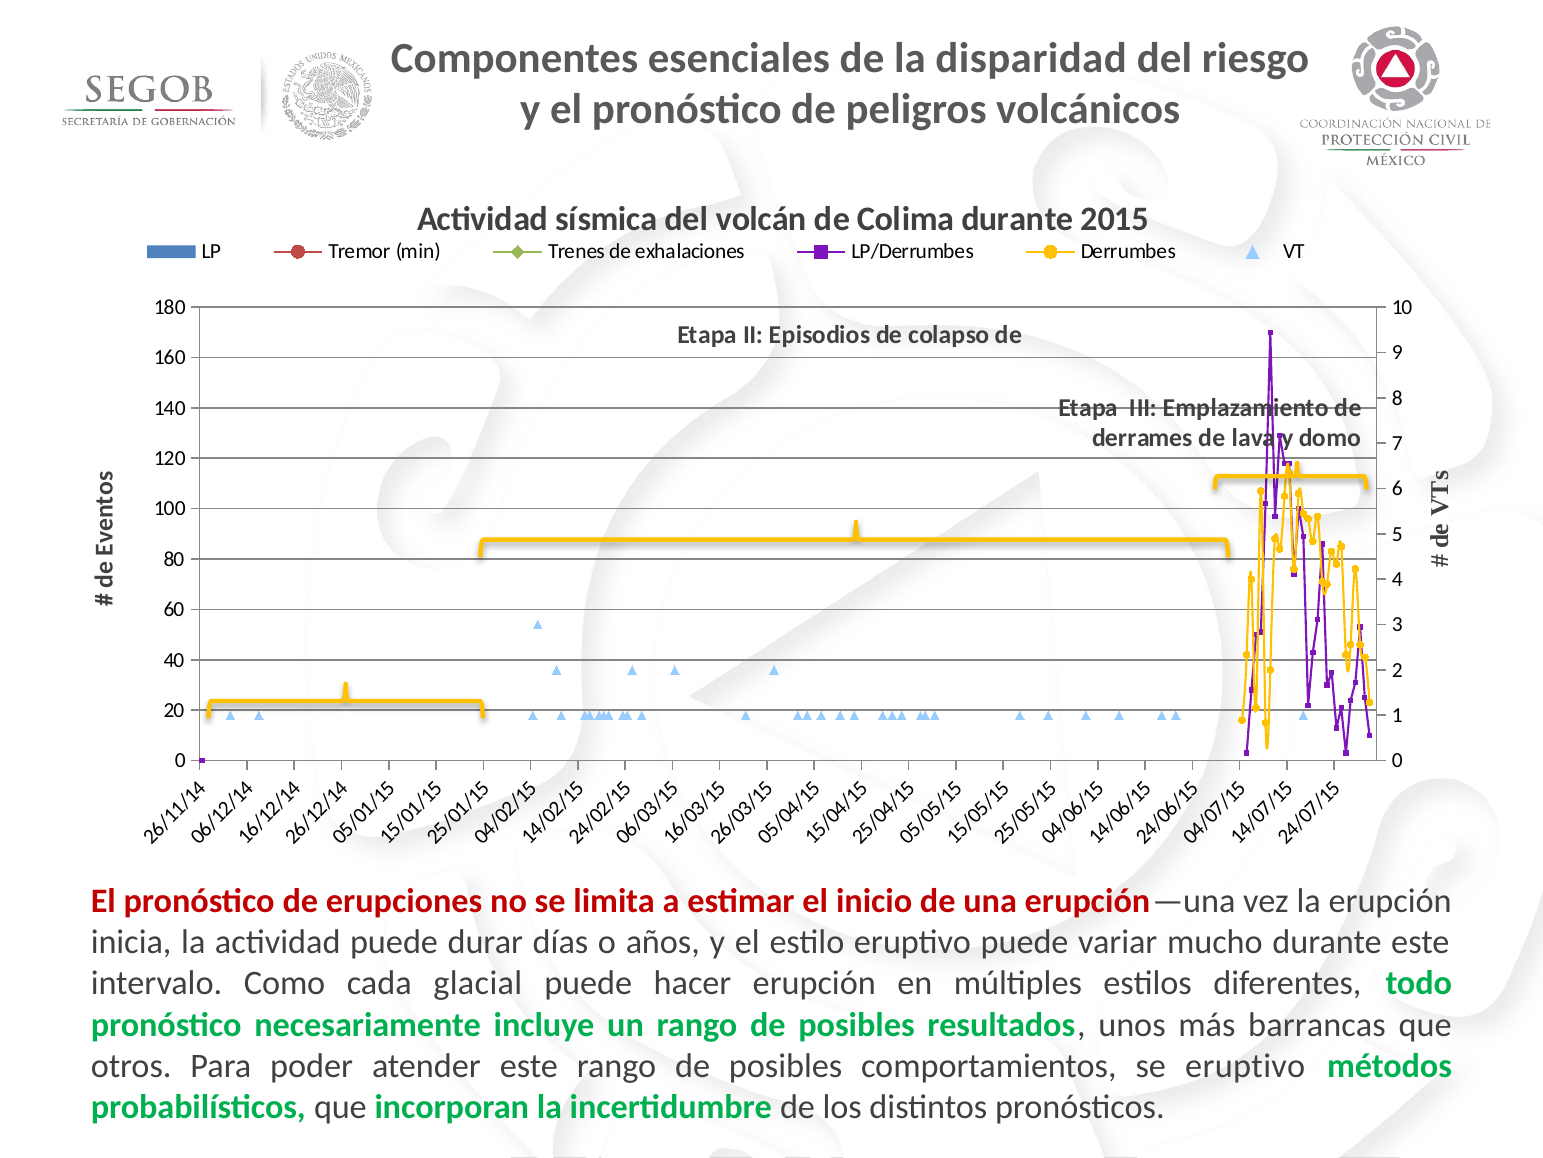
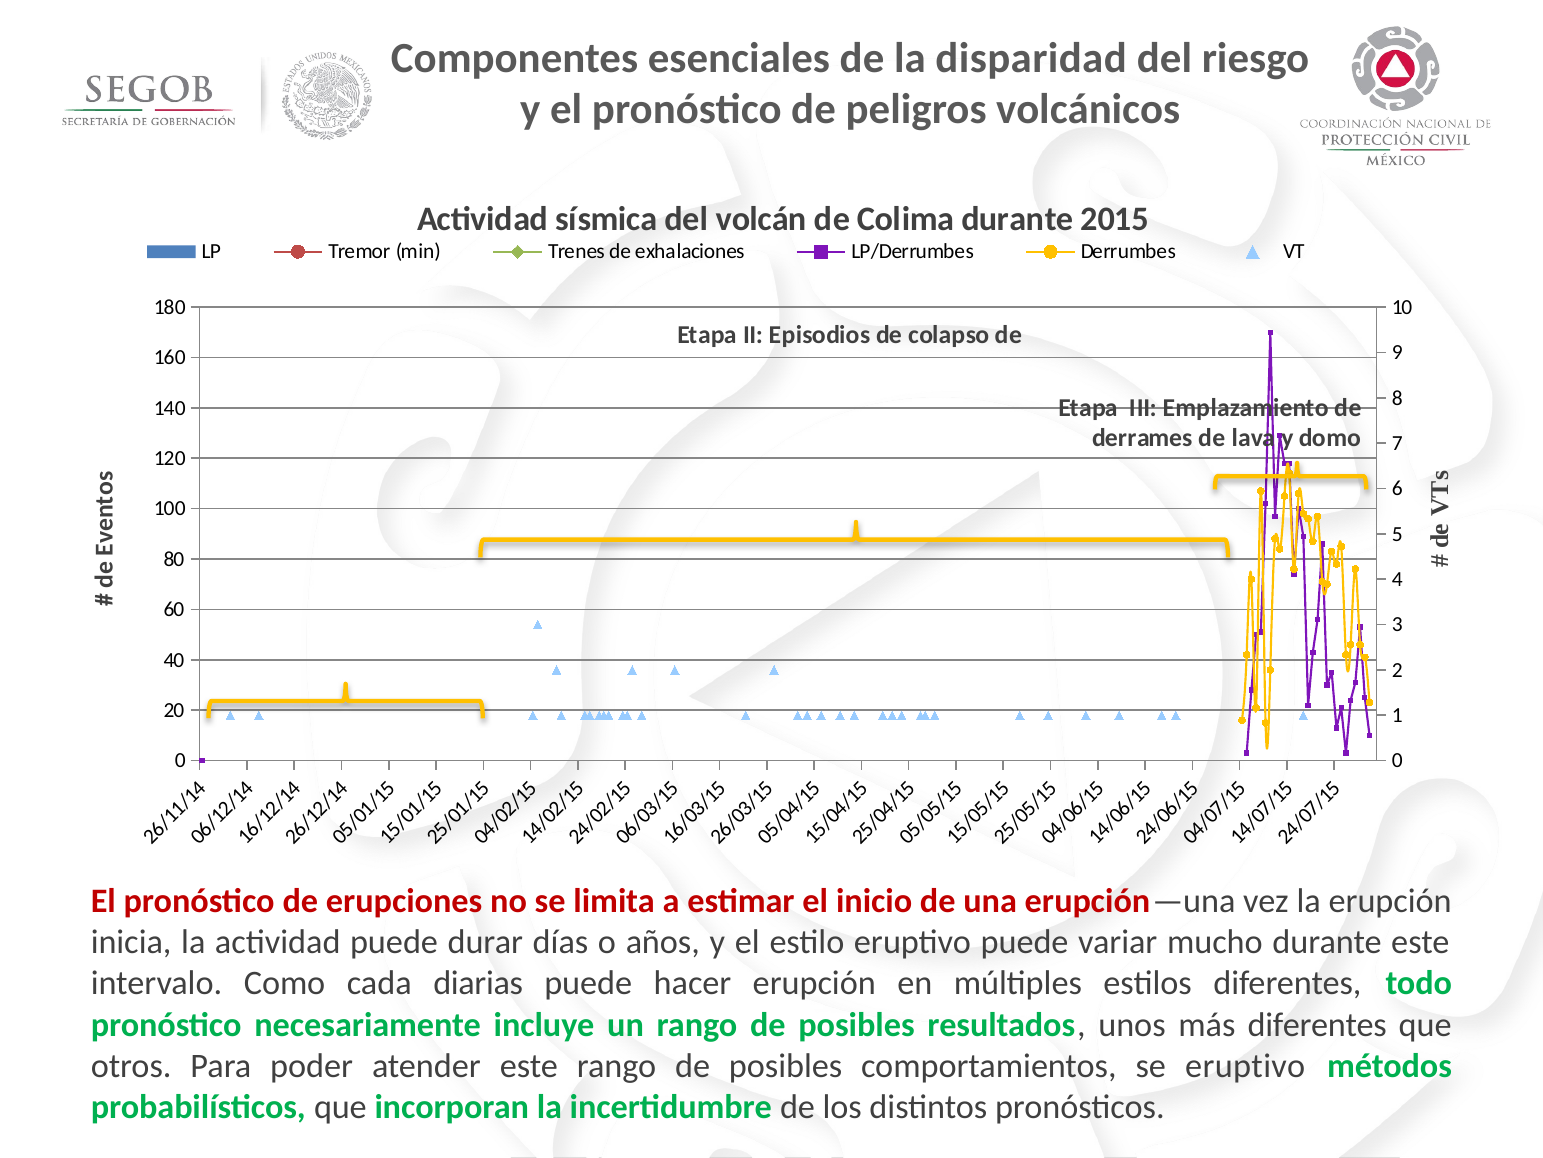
glacial: glacial -> diarias (478, 983)
más barrancas: barrancas -> diferentes (1317, 1024)
